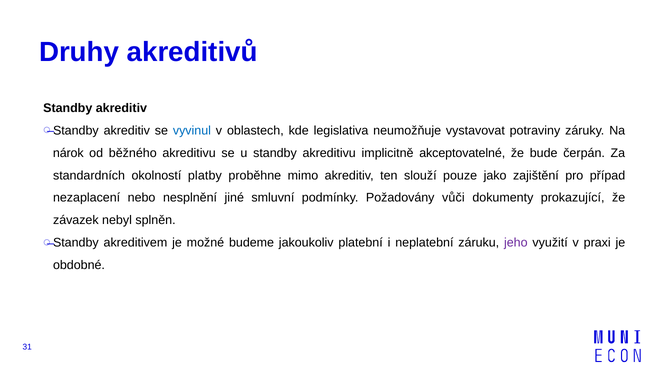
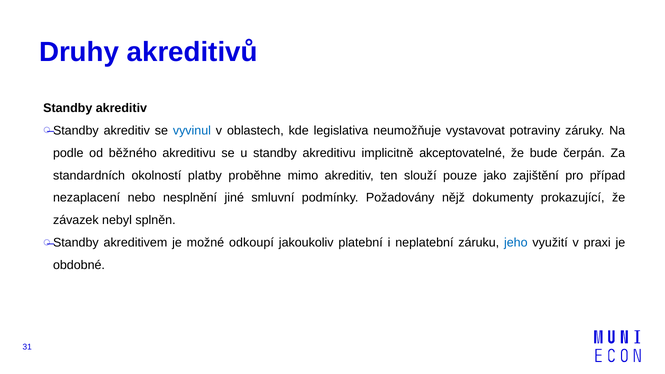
nárok: nárok -> podle (68, 153)
vůči: vůči -> nějž (453, 198)
budeme: budeme -> odkoupí (251, 243)
jeho colour: purple -> blue (516, 243)
